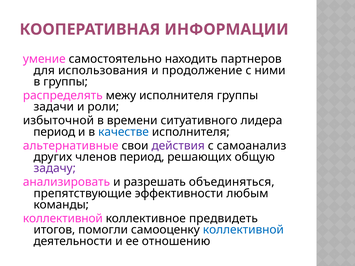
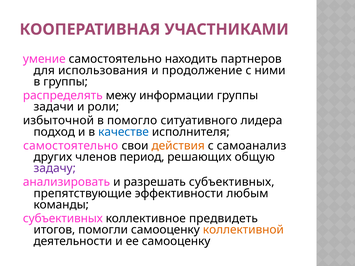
ИНФОРМАЦИИ: ИНФОРМАЦИИ -> УЧАСТНИКАМИ (227, 29)
межу исполнителя: исполнителя -> информации (176, 96)
времени: времени -> помогло (132, 121)
период: период -> подход (54, 132)
альтернативные: альтернативные -> самостоятельно (71, 146)
действия colour: purple -> orange (178, 146)
разрешать объединяться: объединяться -> субъективных (232, 182)
коллективной: коллективной -> субъективных (63, 219)
коллективной colour: blue -> orange (243, 230)
ее отношению: отношению -> самооценку (176, 241)
